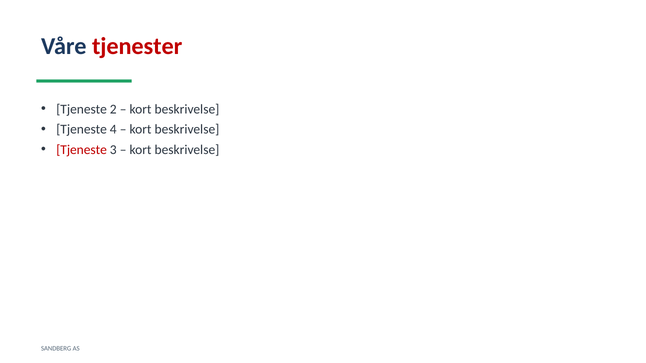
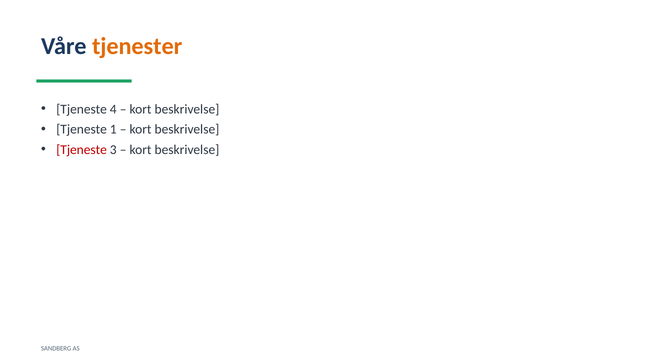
tjenester colour: red -> orange (137, 46)
2: 2 -> 4 (113, 109)
4: 4 -> 1 (113, 130)
